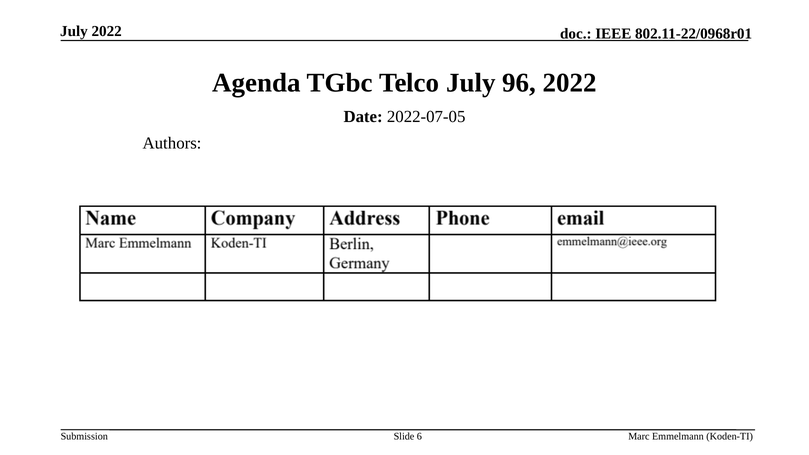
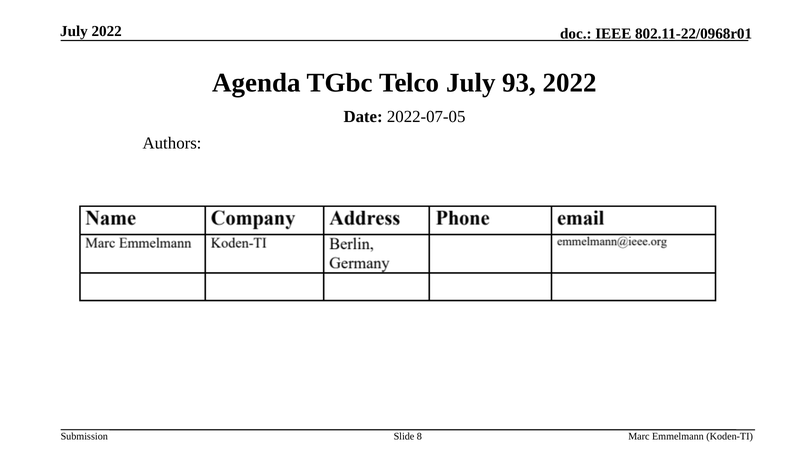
96: 96 -> 93 (519, 83)
6: 6 -> 8 (419, 436)
